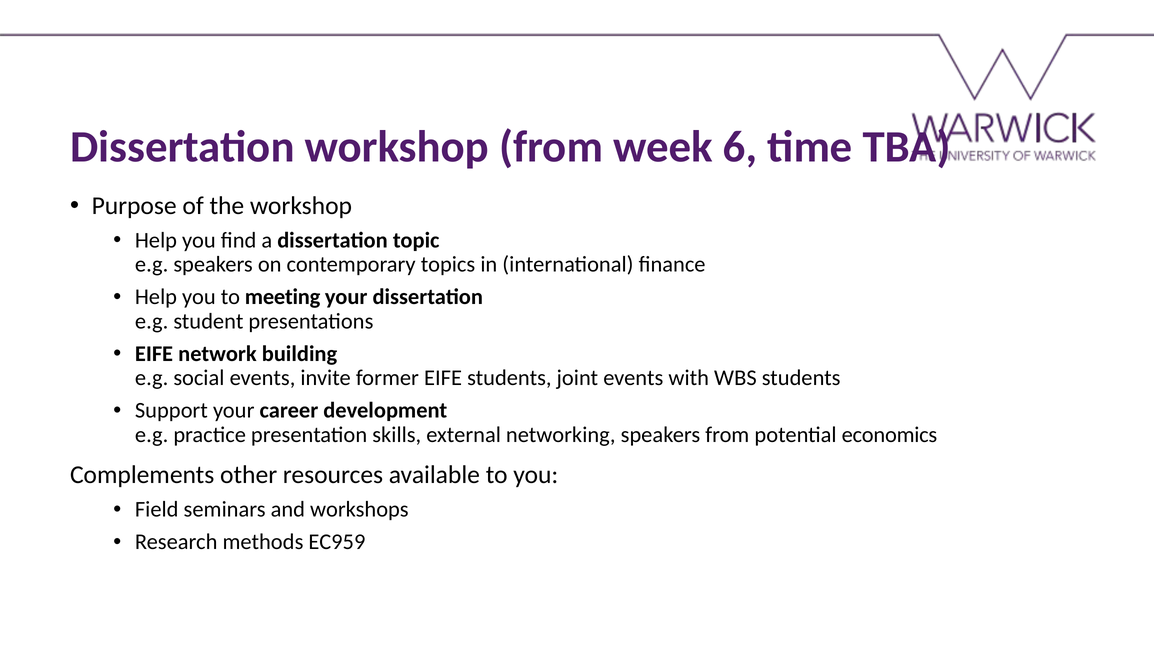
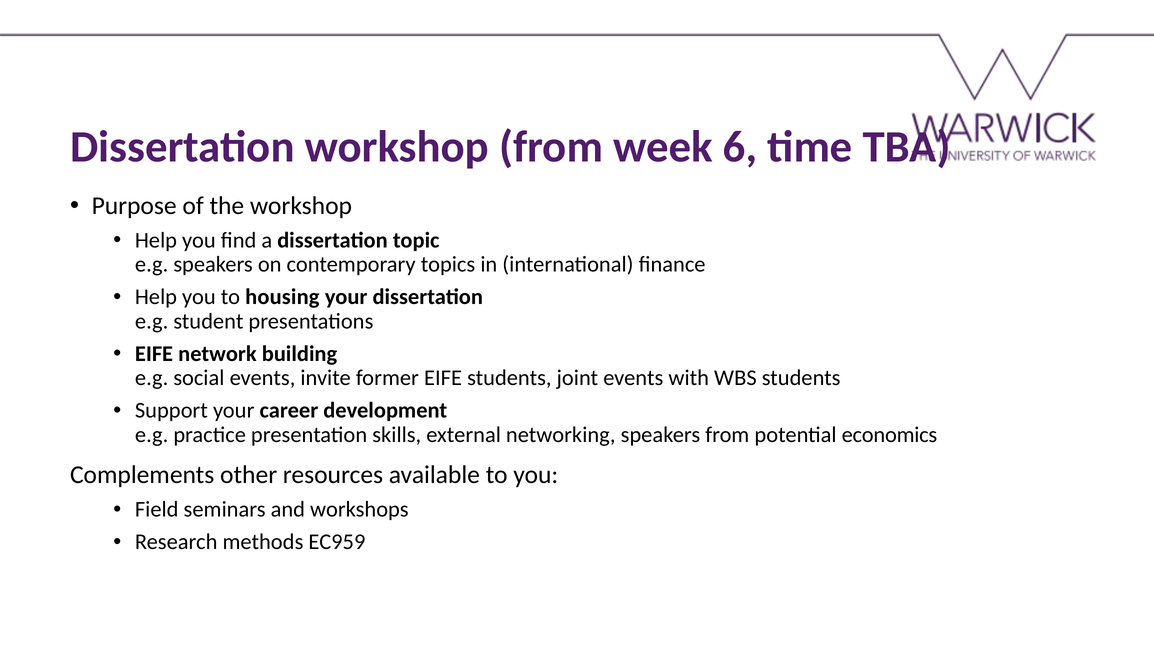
meeting: meeting -> housing (282, 297)
